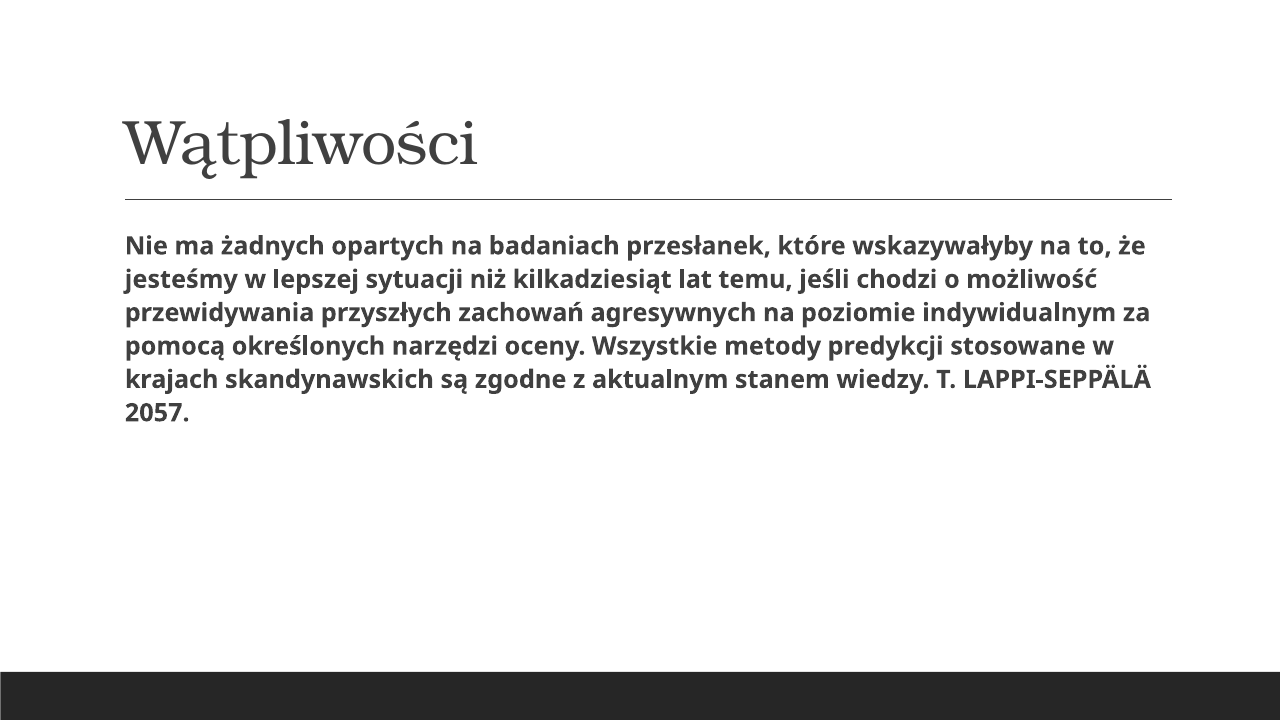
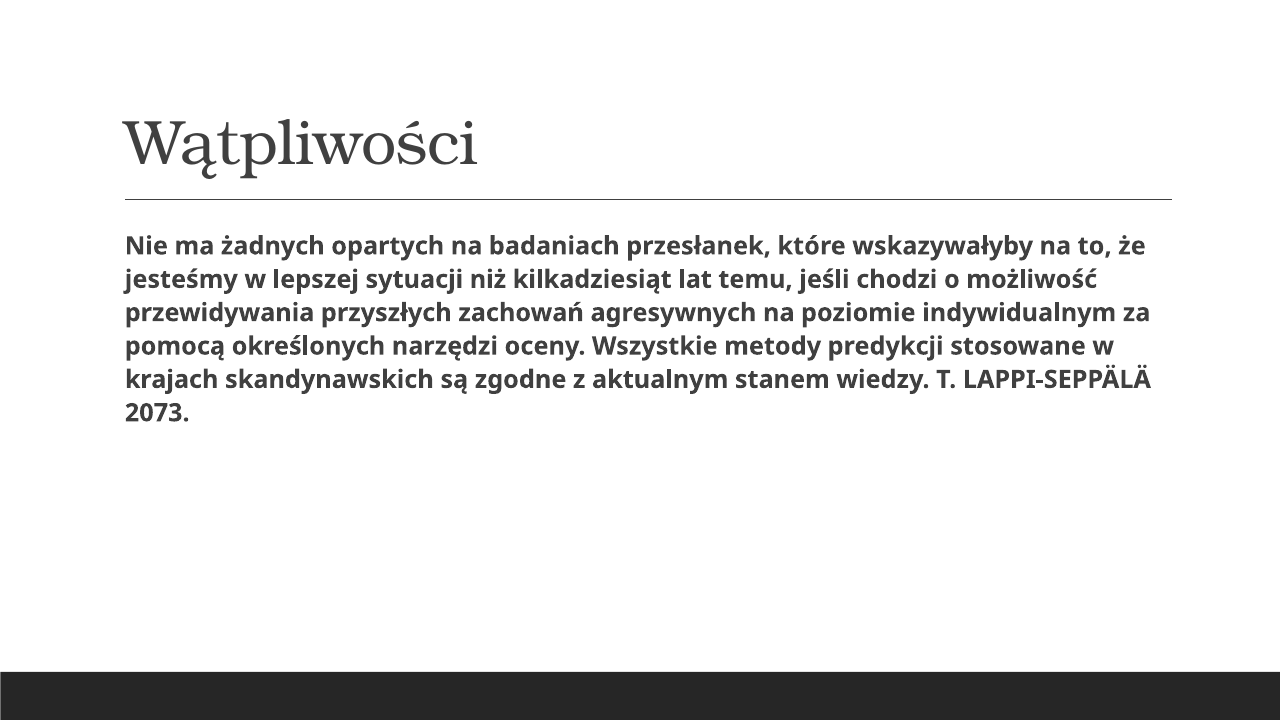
2057: 2057 -> 2073 (157, 413)
